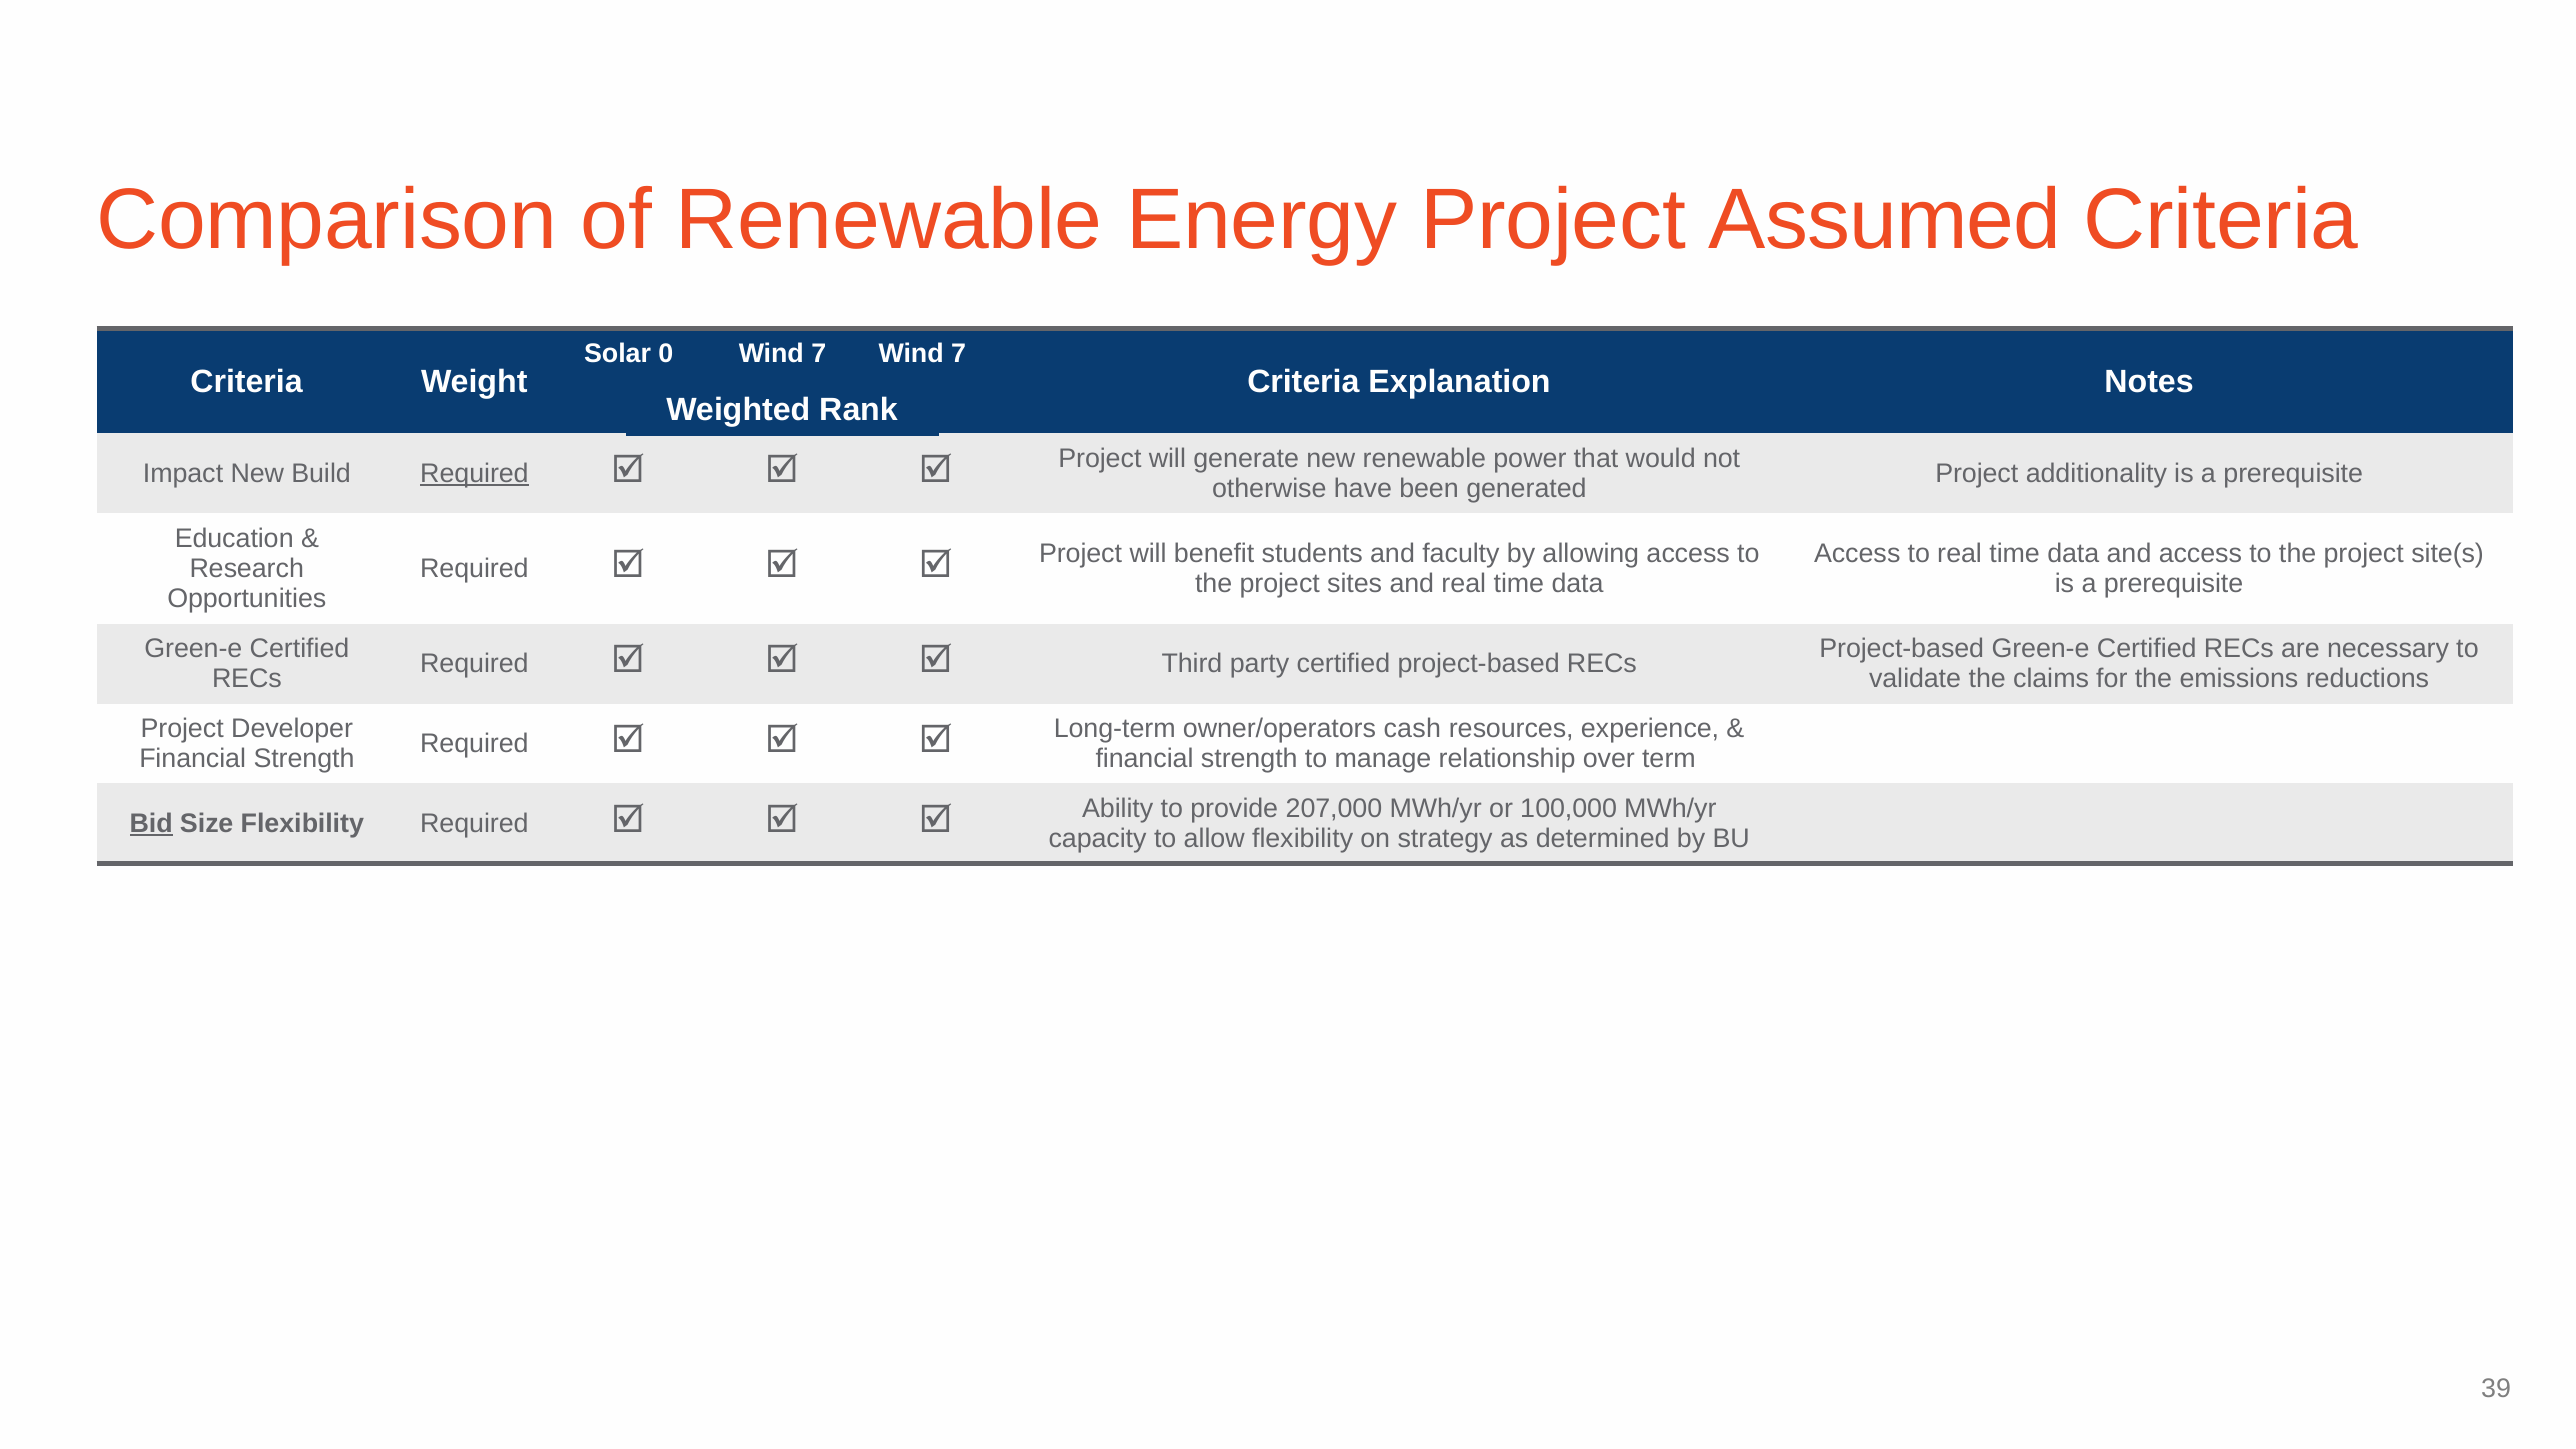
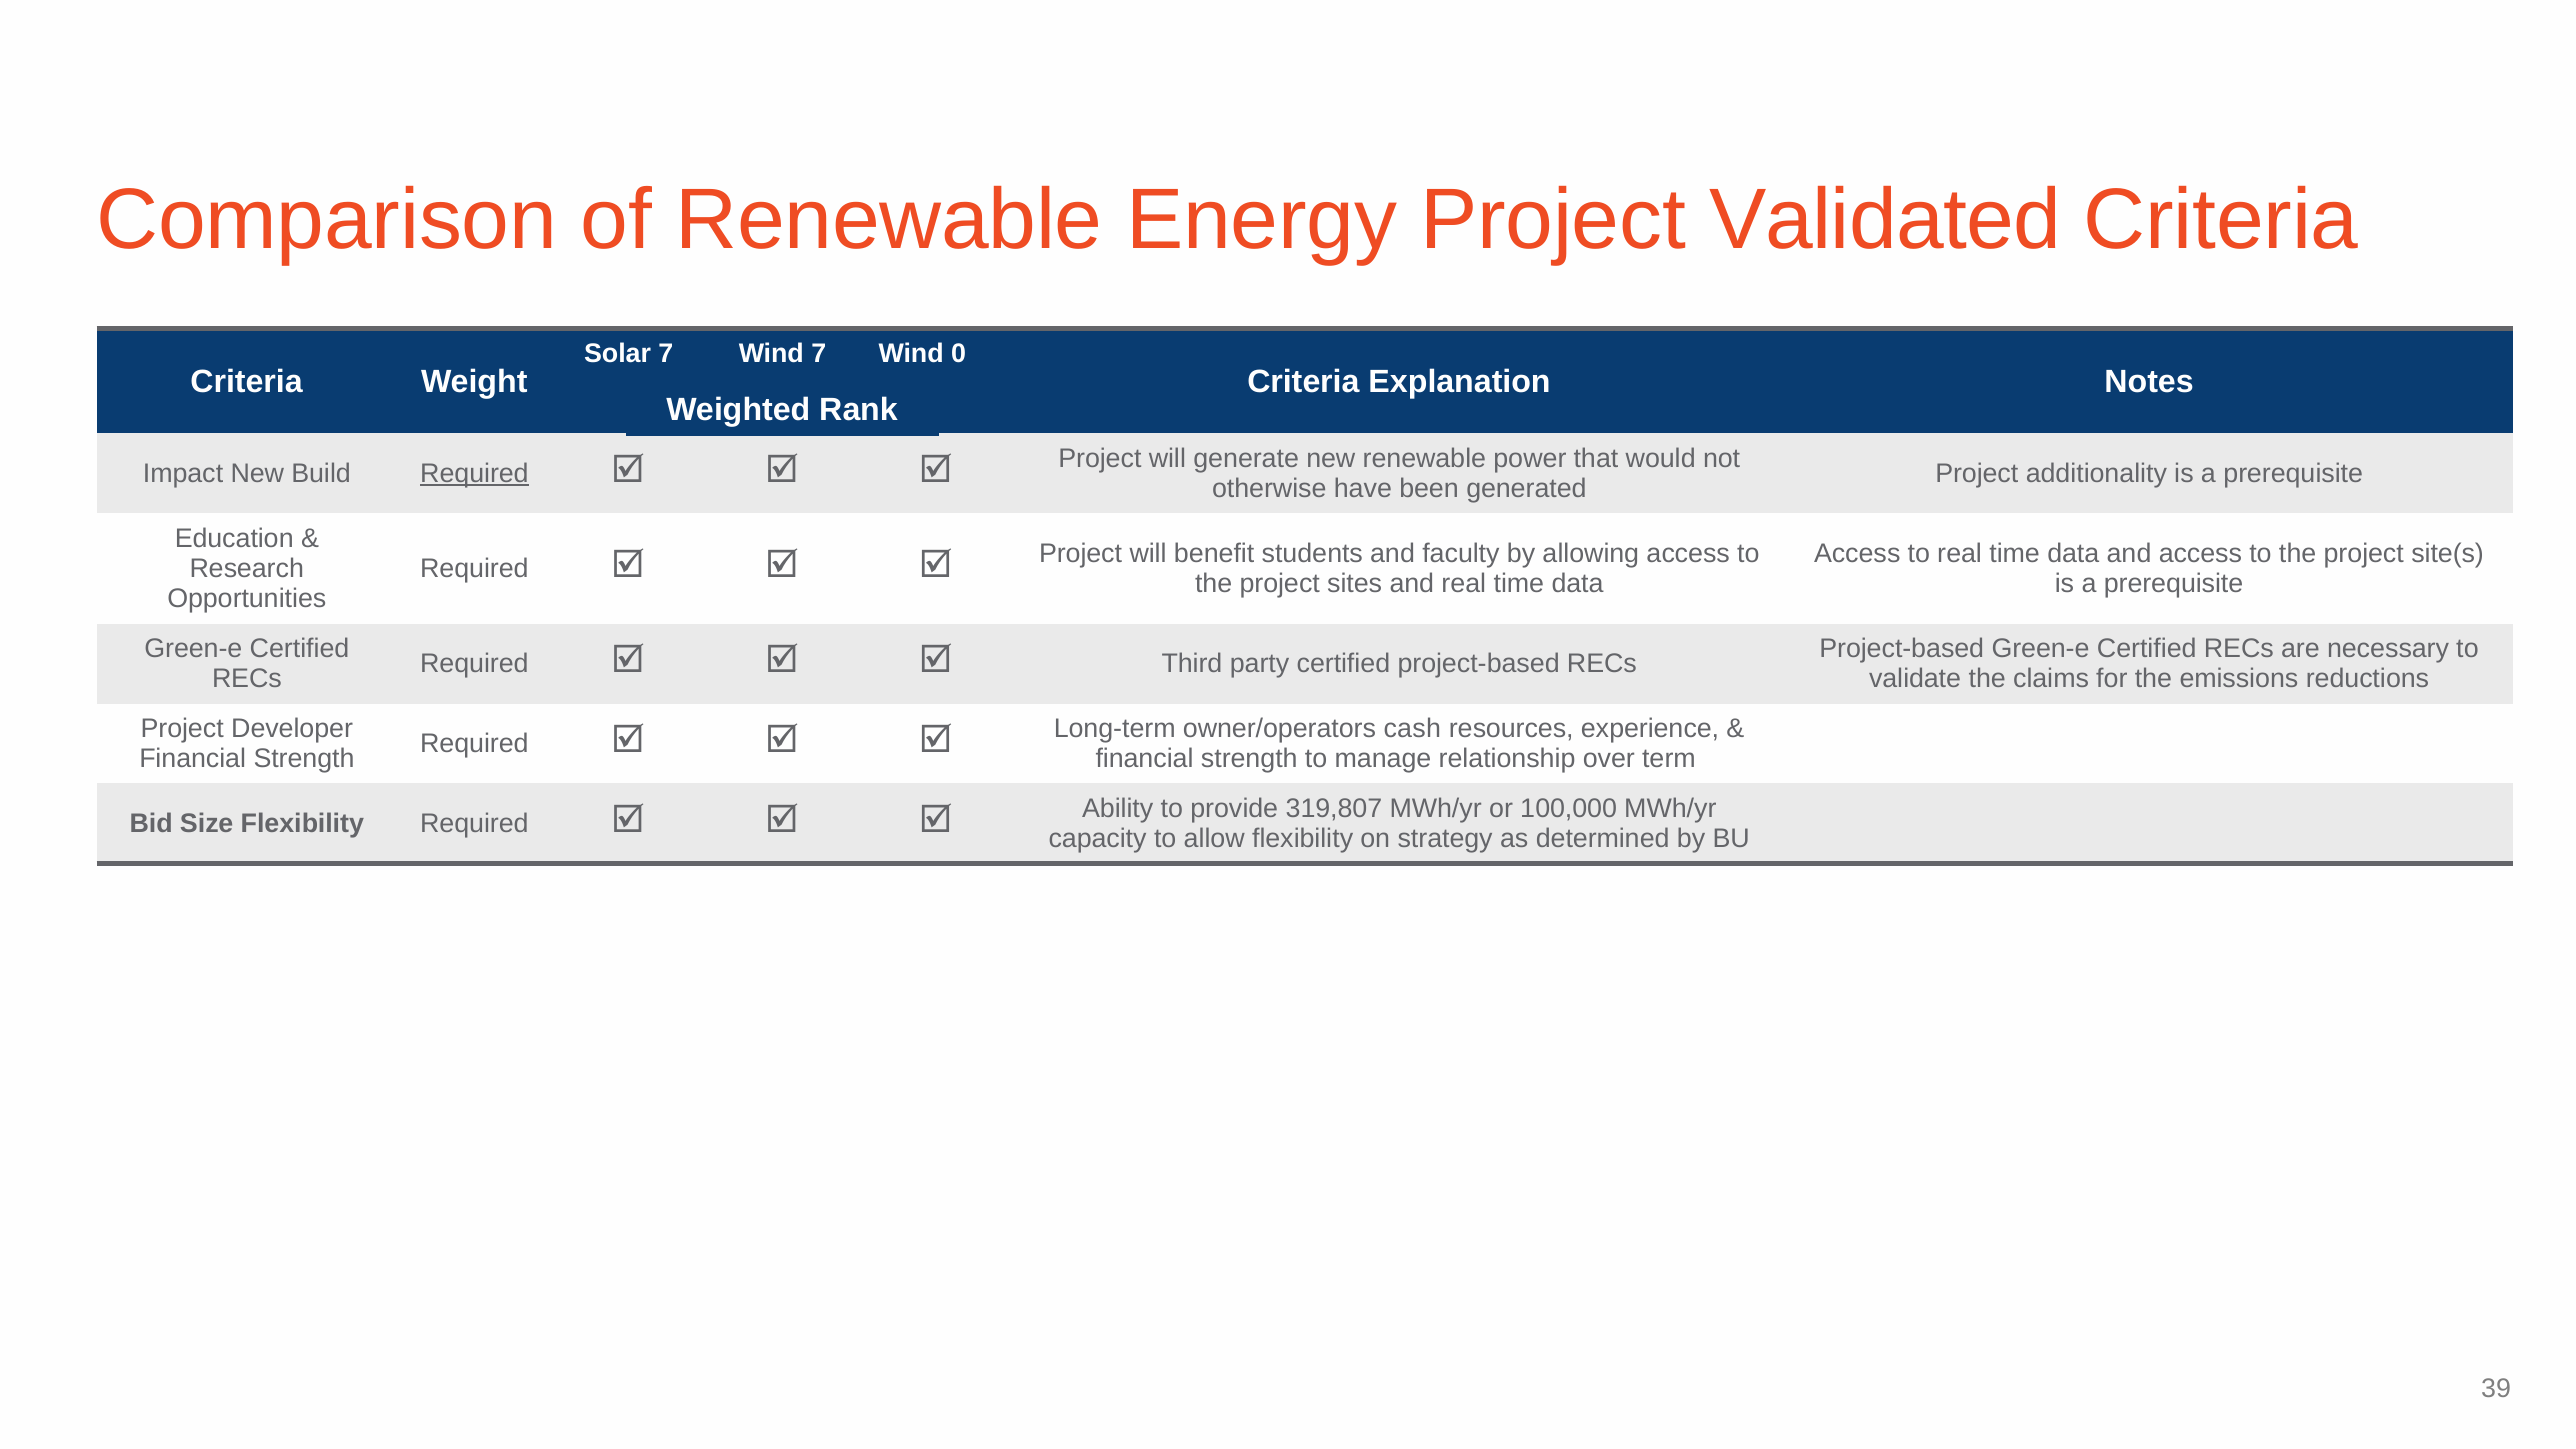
Assumed: Assumed -> Validated (1885, 221)
Solar 0: 0 -> 7 (666, 353)
7 Wind 7: 7 -> 0 (959, 353)
Bid underline: present -> none (151, 824)
207,000: 207,000 -> 319,807 (1334, 809)
